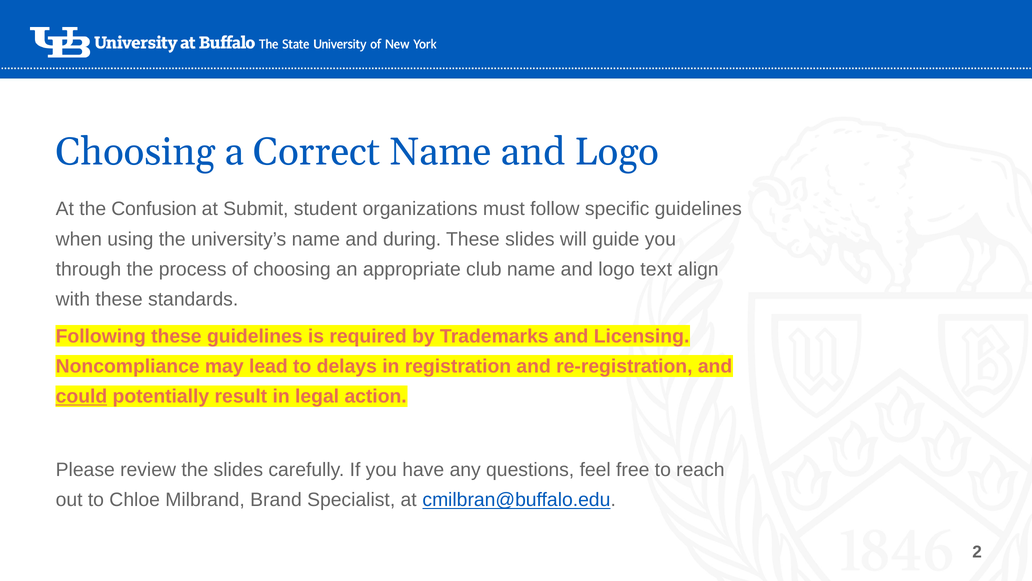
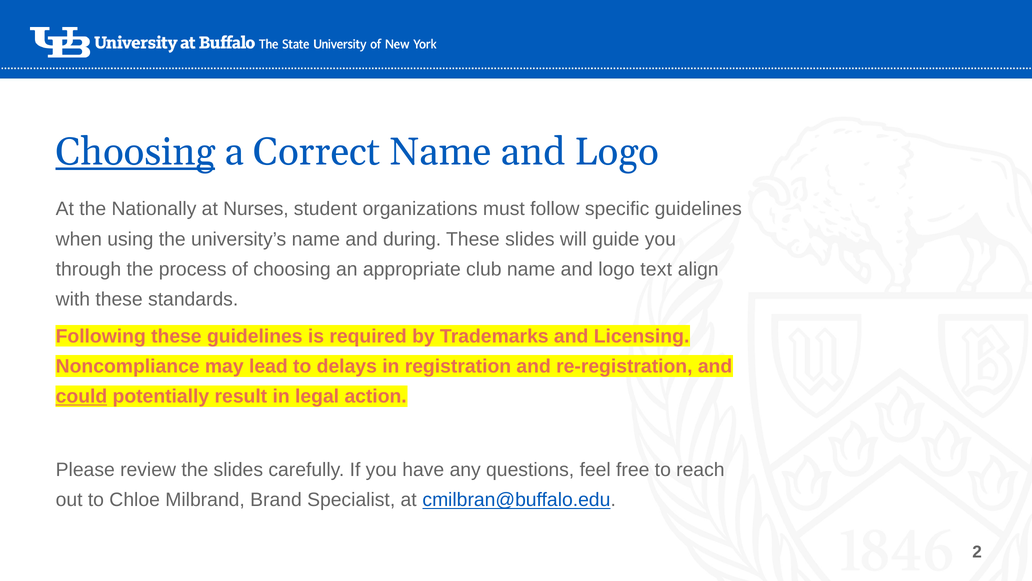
Choosing underline: none -> present (135, 152)
Confusion: Confusion -> Nationally (154, 209)
Submit: Submit -> Nurses (256, 209)
